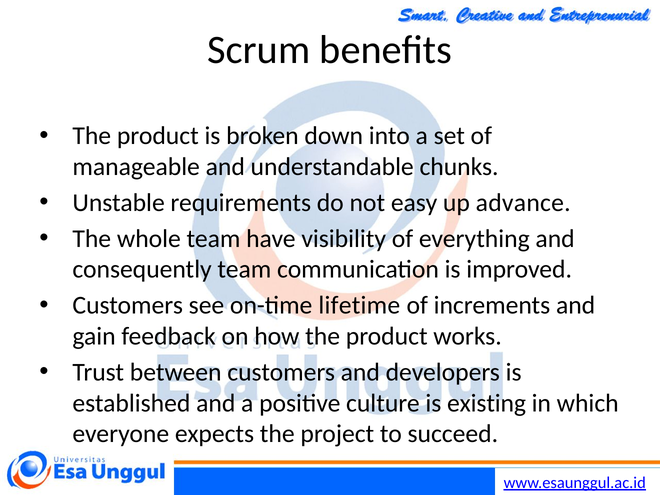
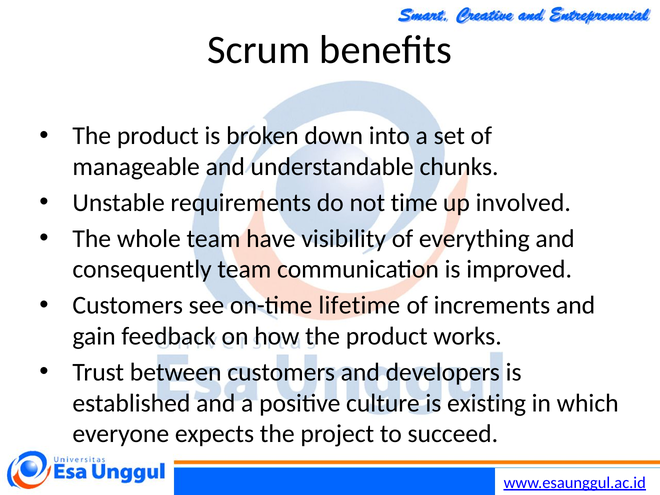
easy: easy -> time (414, 203)
advance: advance -> involved (523, 203)
